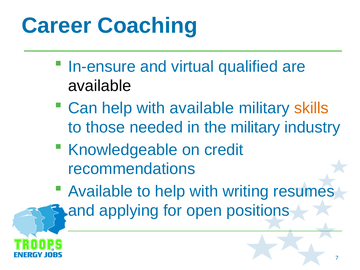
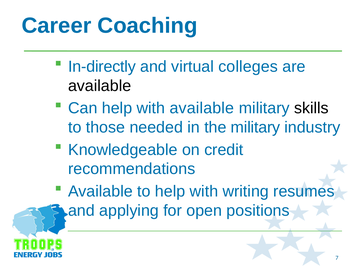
In-ensure: In-ensure -> In-directly (102, 67)
qualified: qualified -> colleges (248, 67)
skills colour: orange -> black (311, 108)
